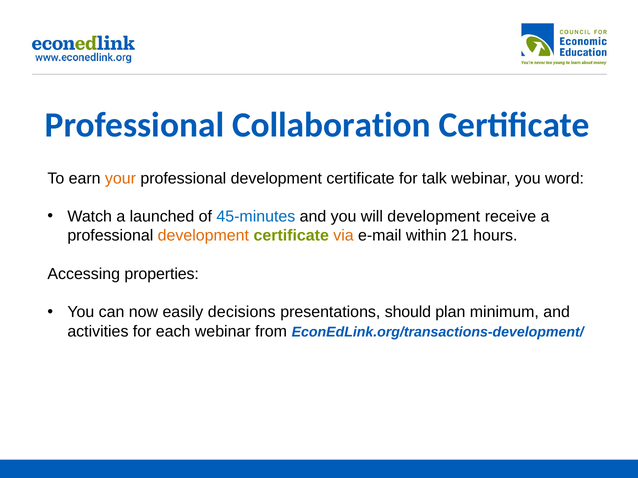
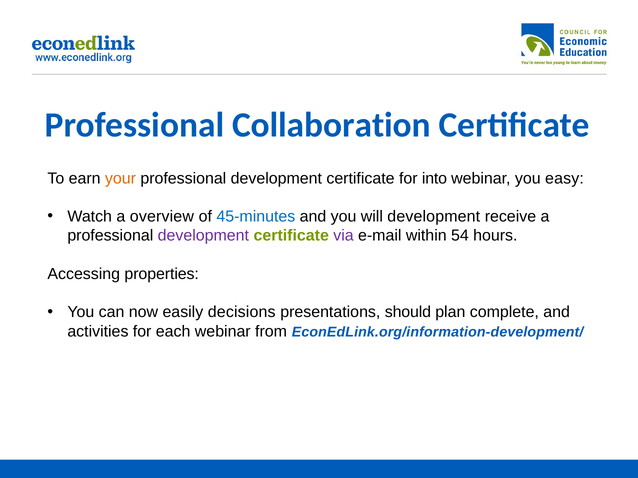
talk: talk -> into (434, 178)
word: word -> easy (564, 178)
launched: launched -> overview (162, 217)
development colour: orange -> purple (203, 236)
via colour: orange -> purple (344, 236)
21: 21 -> 54 (460, 236)
minimum: minimum -> complete (504, 312)
EconEdLink.org/transactions-development/: EconEdLink.org/transactions-development/ -> EconEdLink.org/information-development/ (438, 332)
